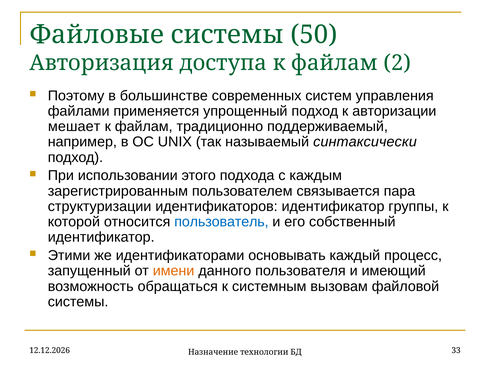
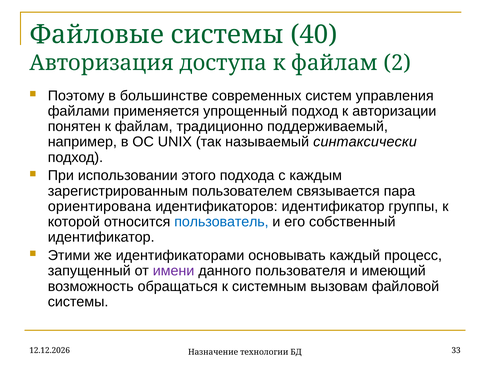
50: 50 -> 40 (314, 35)
мешает: мешает -> понятен (74, 127)
структуризации: структуризации -> ориентирована (100, 207)
имени colour: orange -> purple (174, 271)
